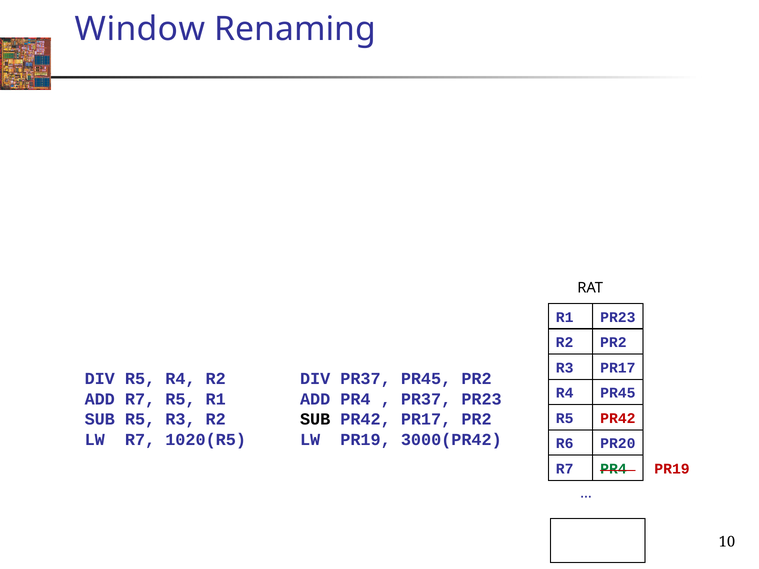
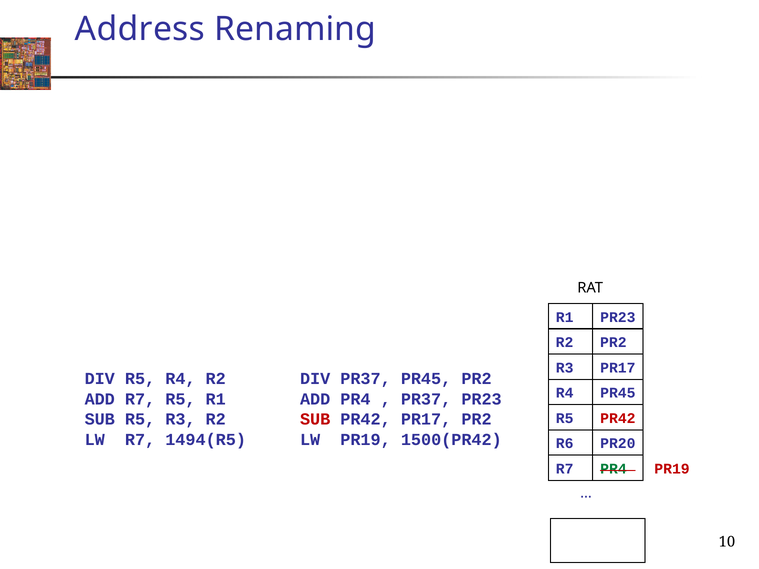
Window: Window -> Address (140, 29)
SUB colour: black -> red (315, 420)
1020(R5: 1020(R5 -> 1494(R5 (206, 440)
3000(PR42: 3000(PR42 -> 1500(PR42 (451, 440)
